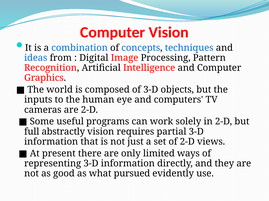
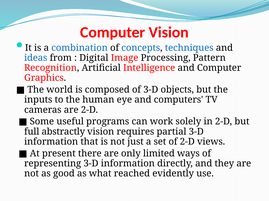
pursued: pursued -> reached (132, 174)
